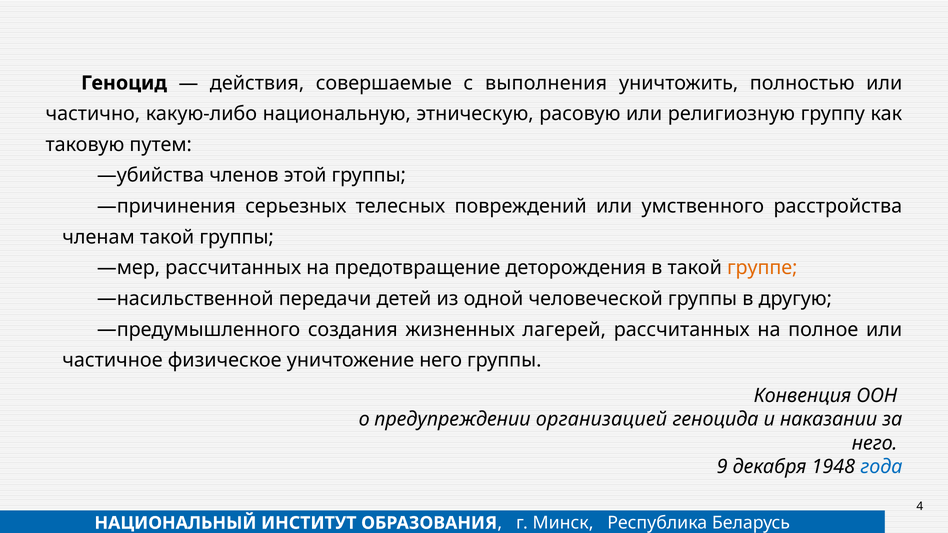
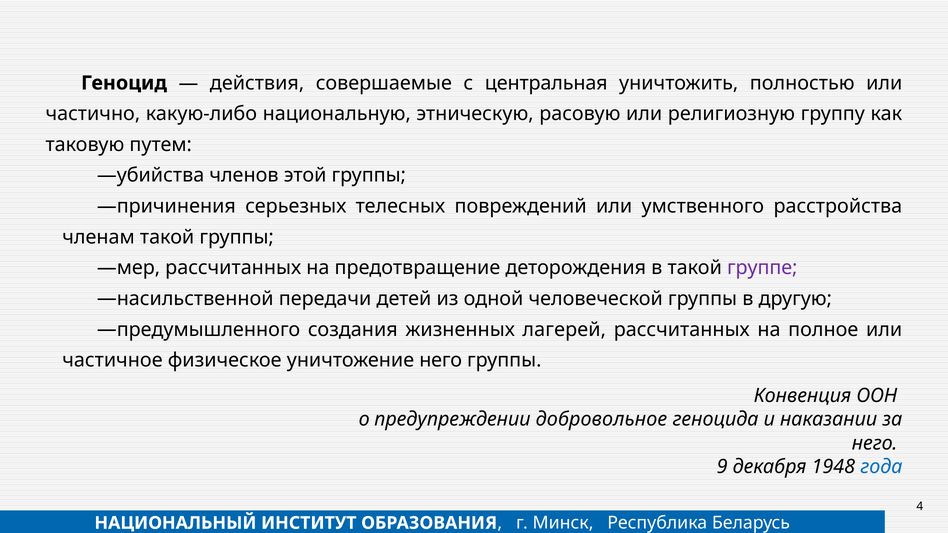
выполнения: выполнения -> центральная (546, 83)
группе colour: orange -> purple (762, 268)
организацией: организацией -> добровольное (601, 420)
